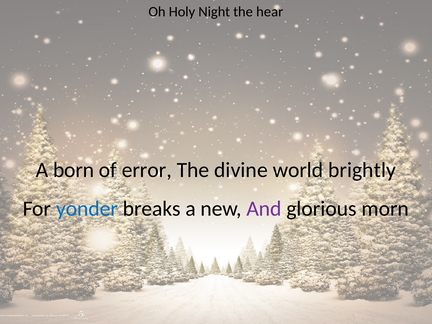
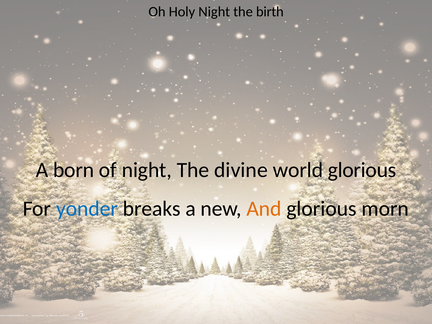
hear: hear -> birth (270, 12)
of error: error -> night (147, 170)
world brightly: brightly -> glorious (362, 170)
And colour: purple -> orange (264, 209)
